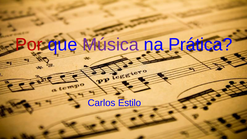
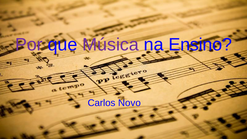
Por colour: red -> purple (29, 45)
Prática: Prática -> Ensino (200, 45)
Estilo: Estilo -> Novo (129, 103)
